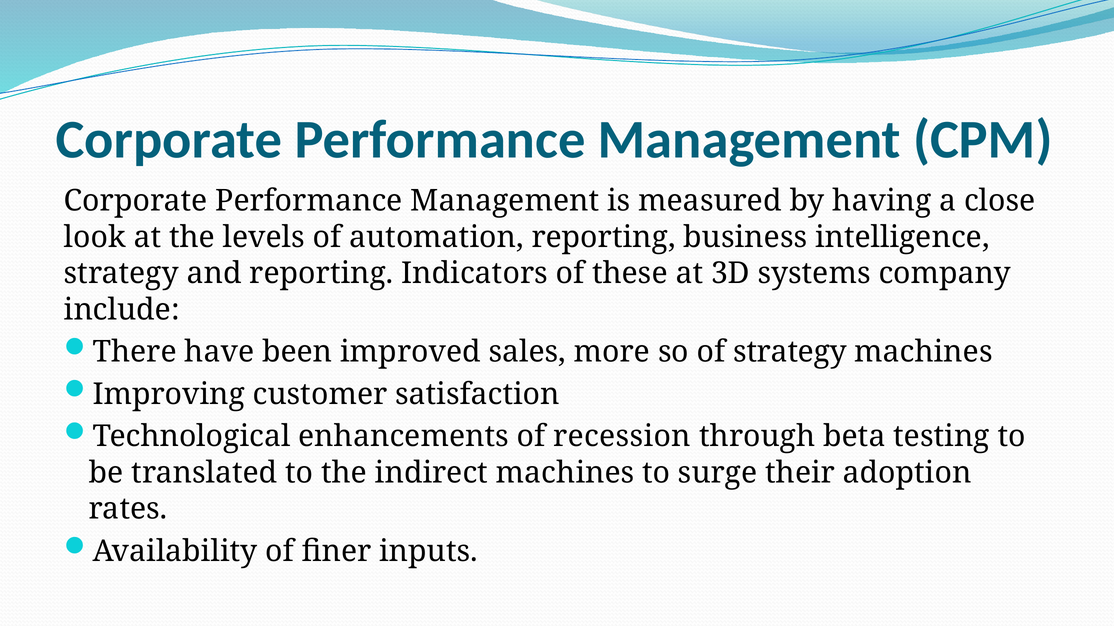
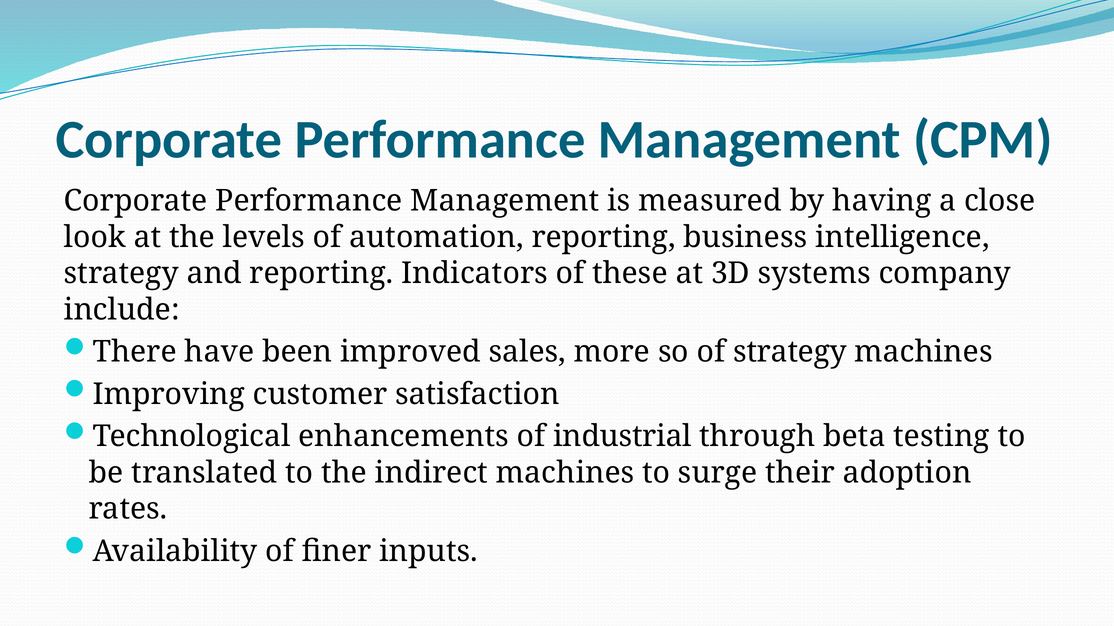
recession: recession -> industrial (622, 437)
